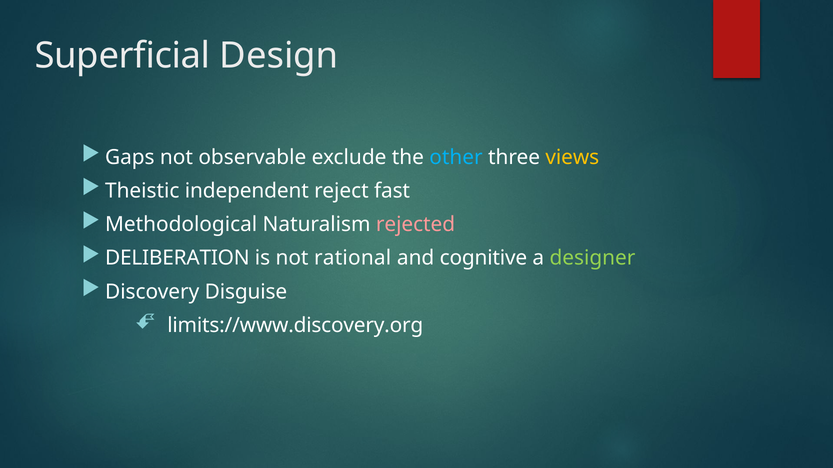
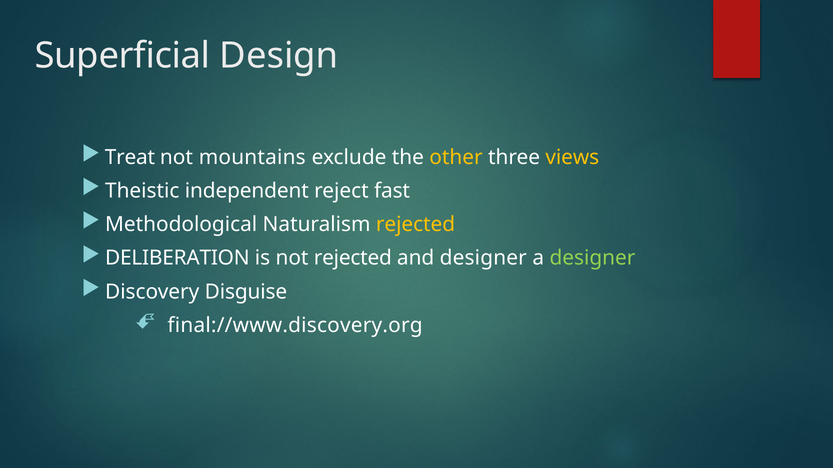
Gaps: Gaps -> Treat (130, 157)
observable: observable -> mountains (252, 157)
other colour: light blue -> yellow (456, 157)
rejected colour: pink -> yellow (416, 225)
not rational: rational -> rejected (353, 258)
and cognitive: cognitive -> designer (483, 258)
limits://www.discovery.org: limits://www.discovery.org -> final://www.discovery.org (295, 326)
